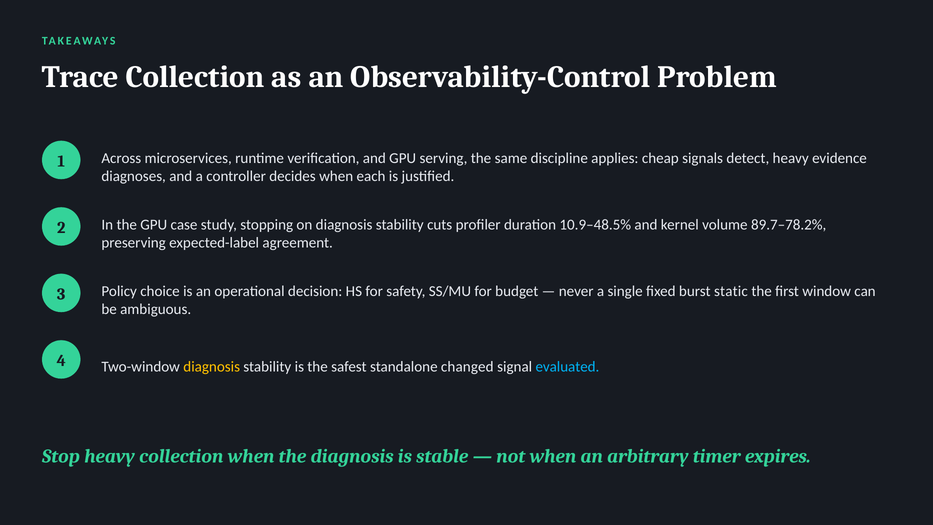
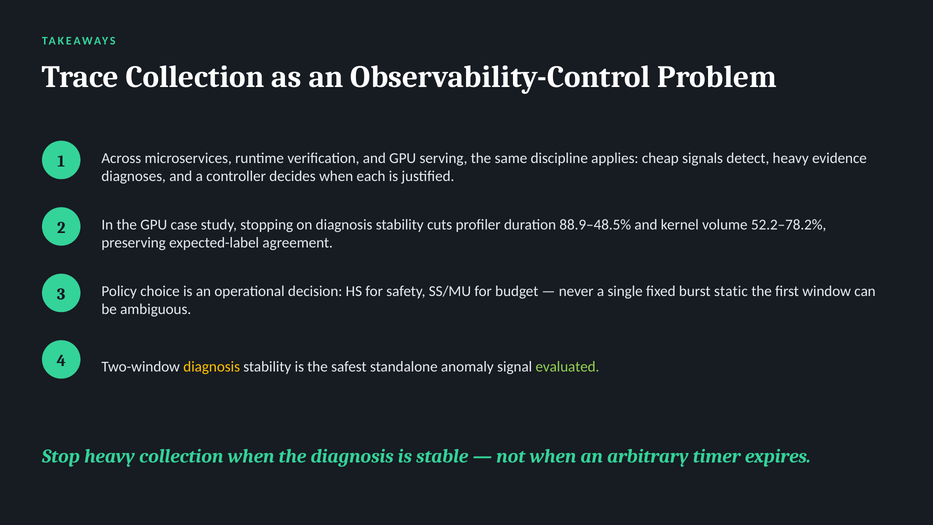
10.9–48.5%: 10.9–48.5% -> 88.9–48.5% (595, 225)
89.7–78.2%: 89.7–78.2% -> 52.2–78.2% (789, 225)
changed: changed -> anomaly (467, 367)
evaluated colour: light blue -> light green (567, 367)
